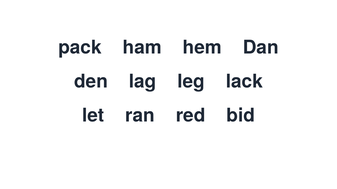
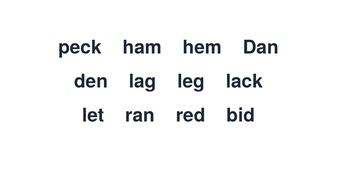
pack: pack -> peck (80, 47)
